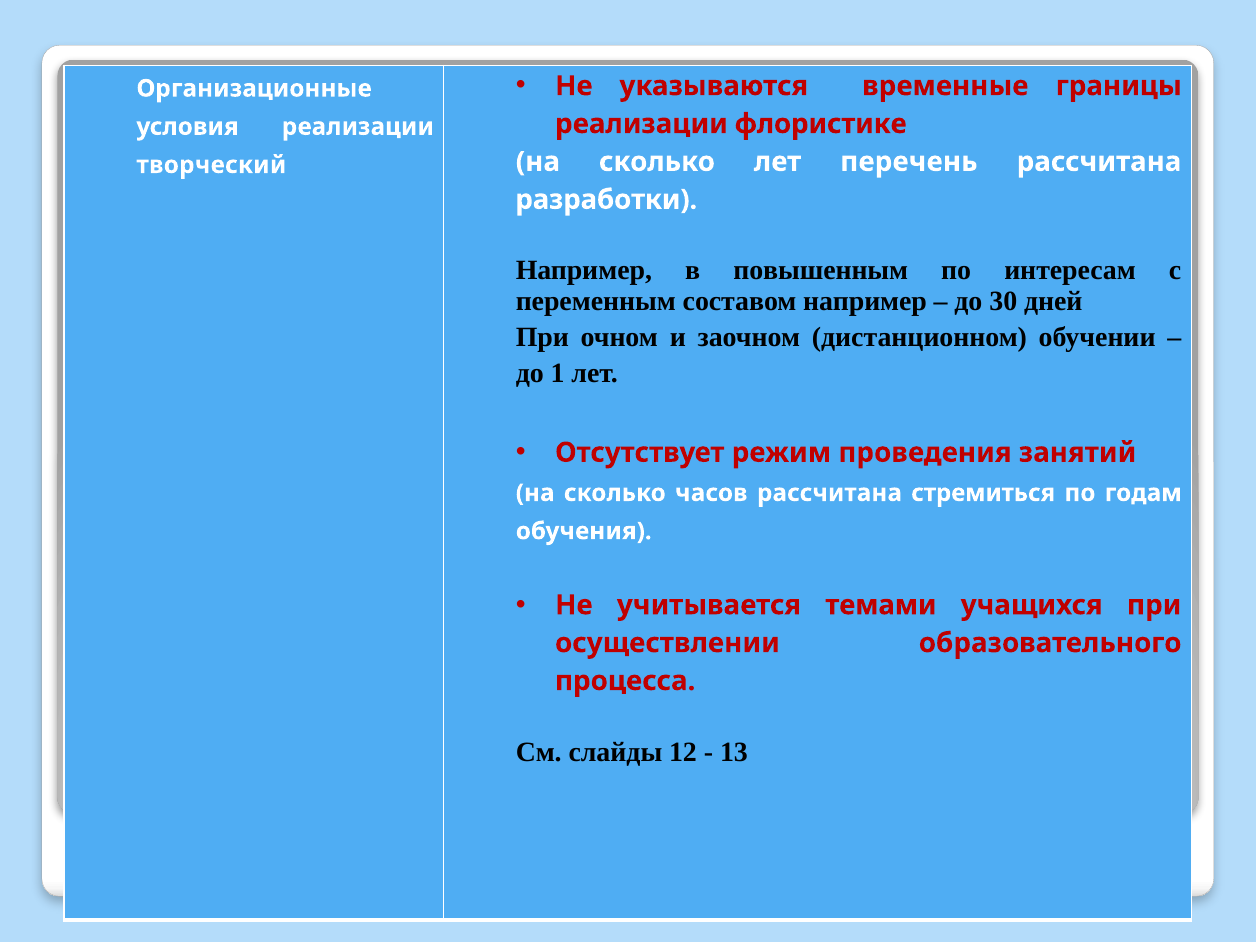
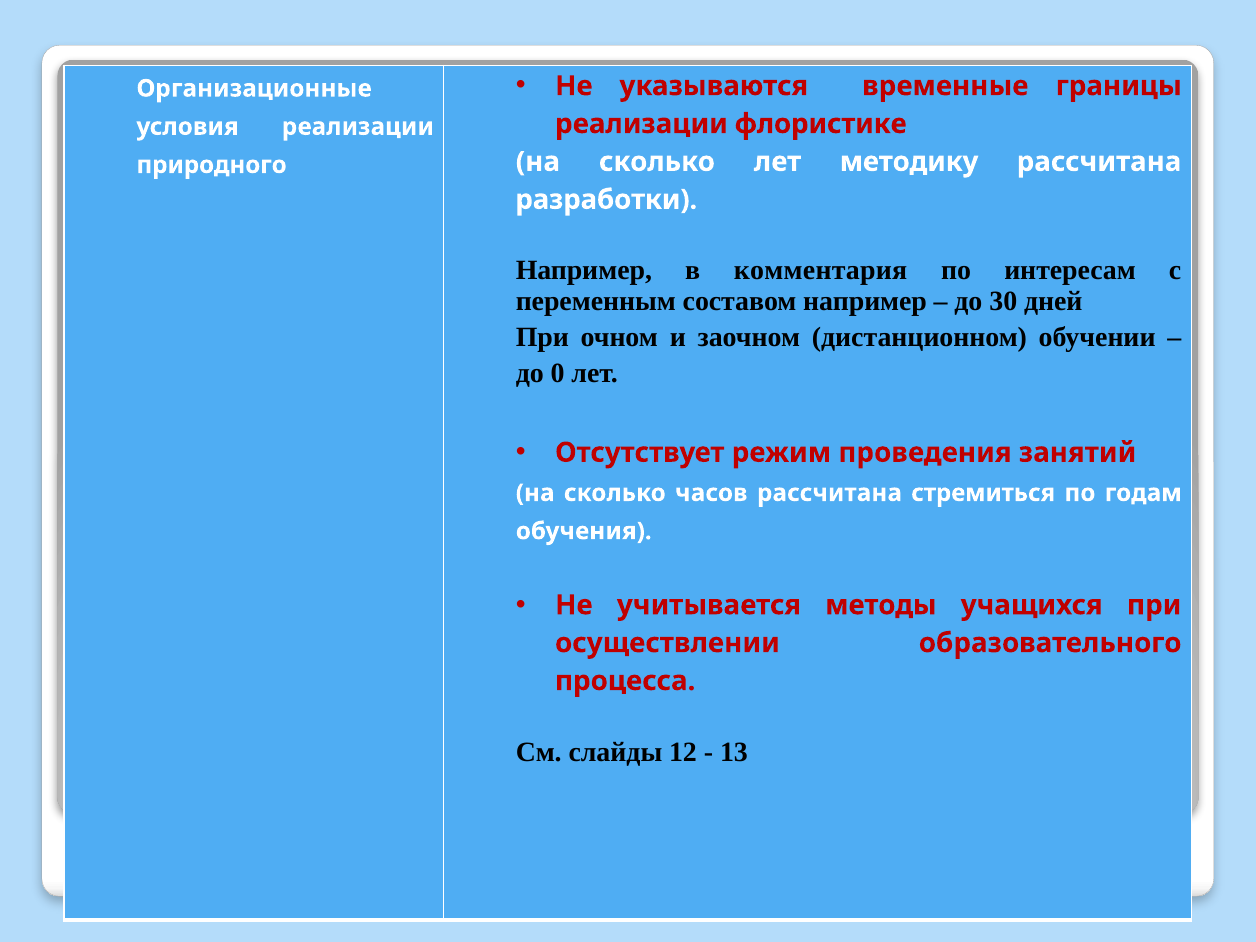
перечень: перечень -> методику (909, 162)
творческий: творческий -> природного (212, 165)
повышенным: повышенным -> комментария (821, 271)
1: 1 -> 0 (558, 373)
темами: темами -> методы (881, 605)
